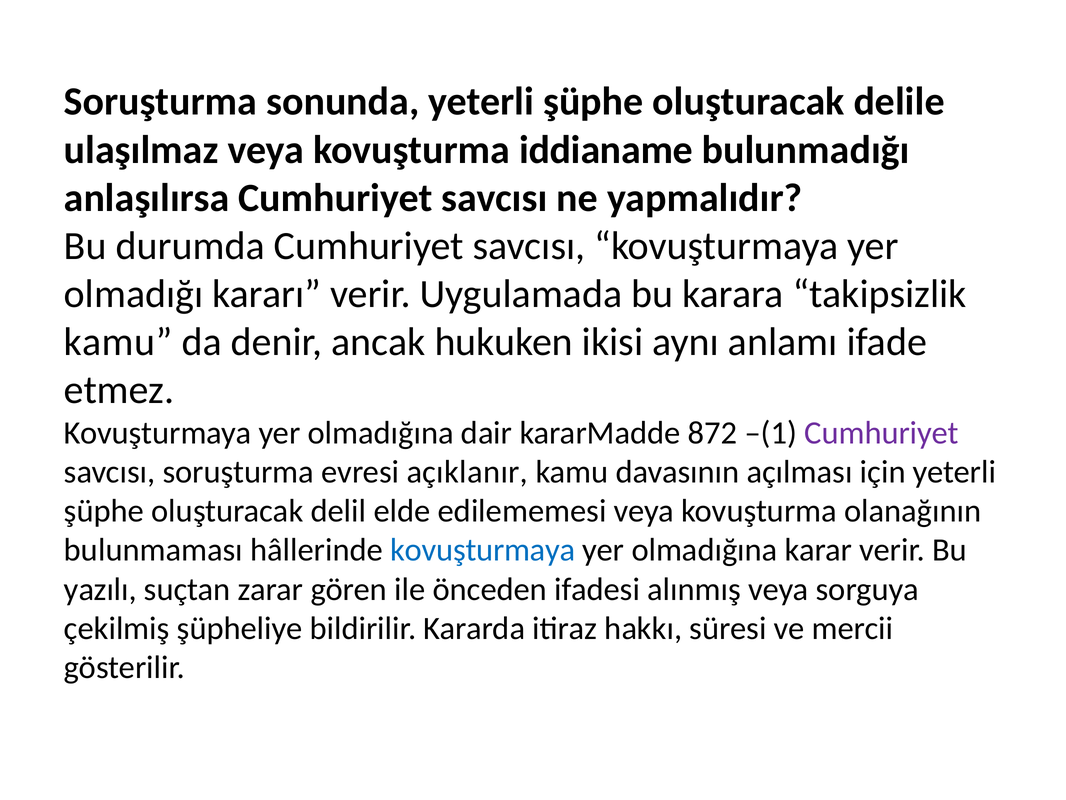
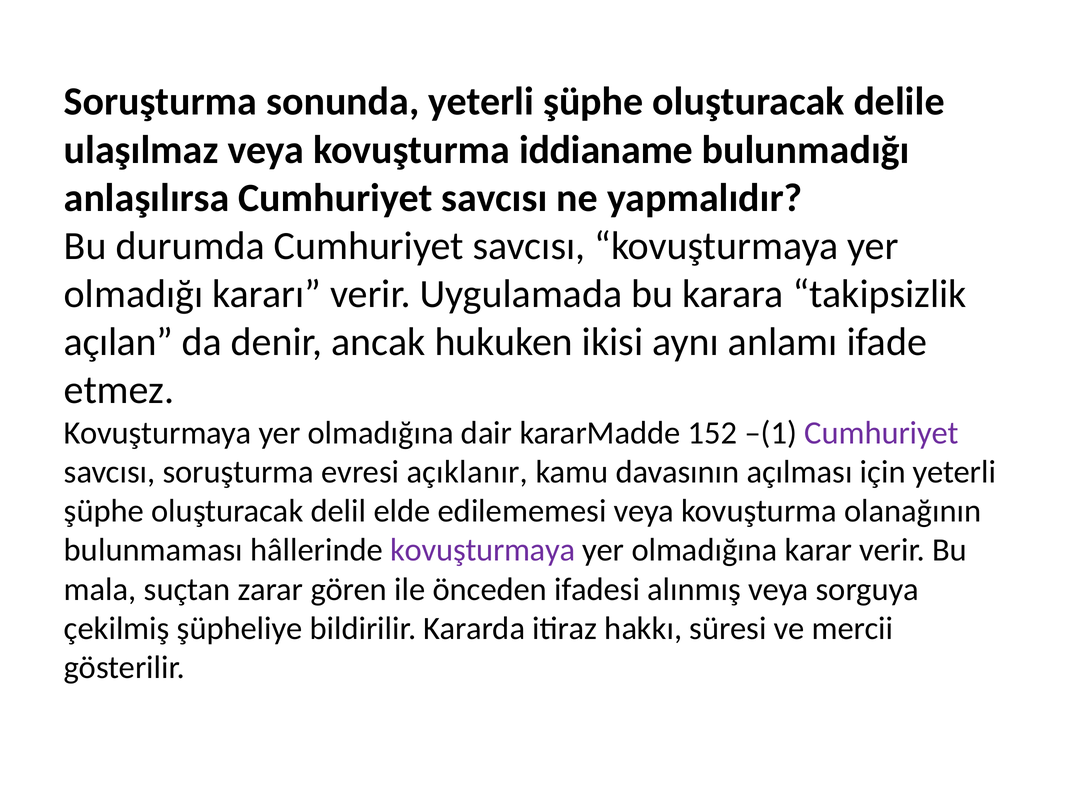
kamu: kamu -> açılan (118, 342)
872: 872 -> 152 (713, 433)
kovuşturmaya colour: blue -> purple (483, 550)
yazılı: yazılı -> mala (100, 589)
